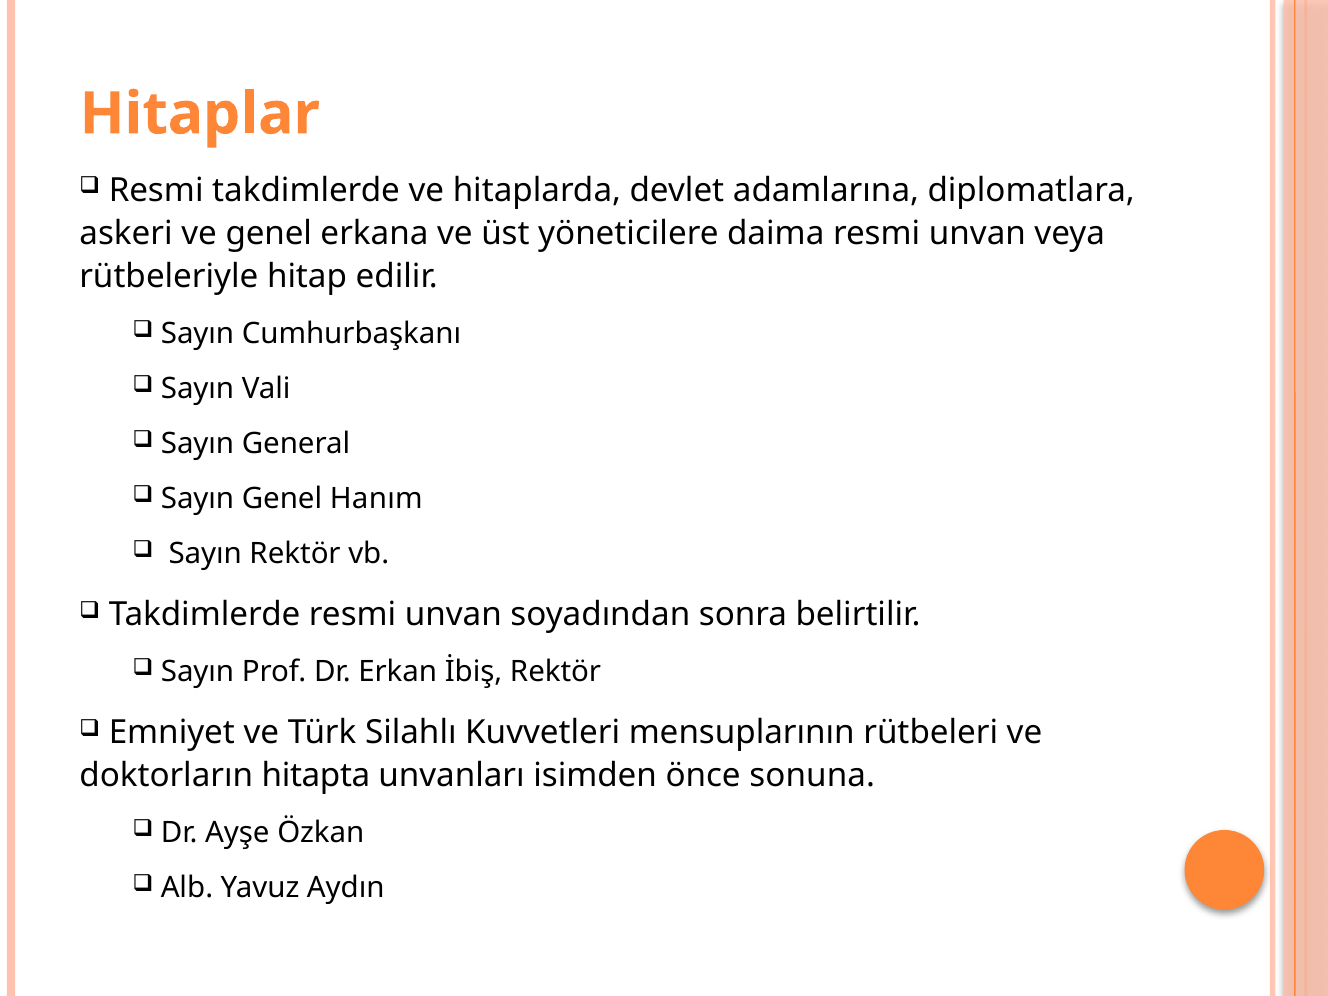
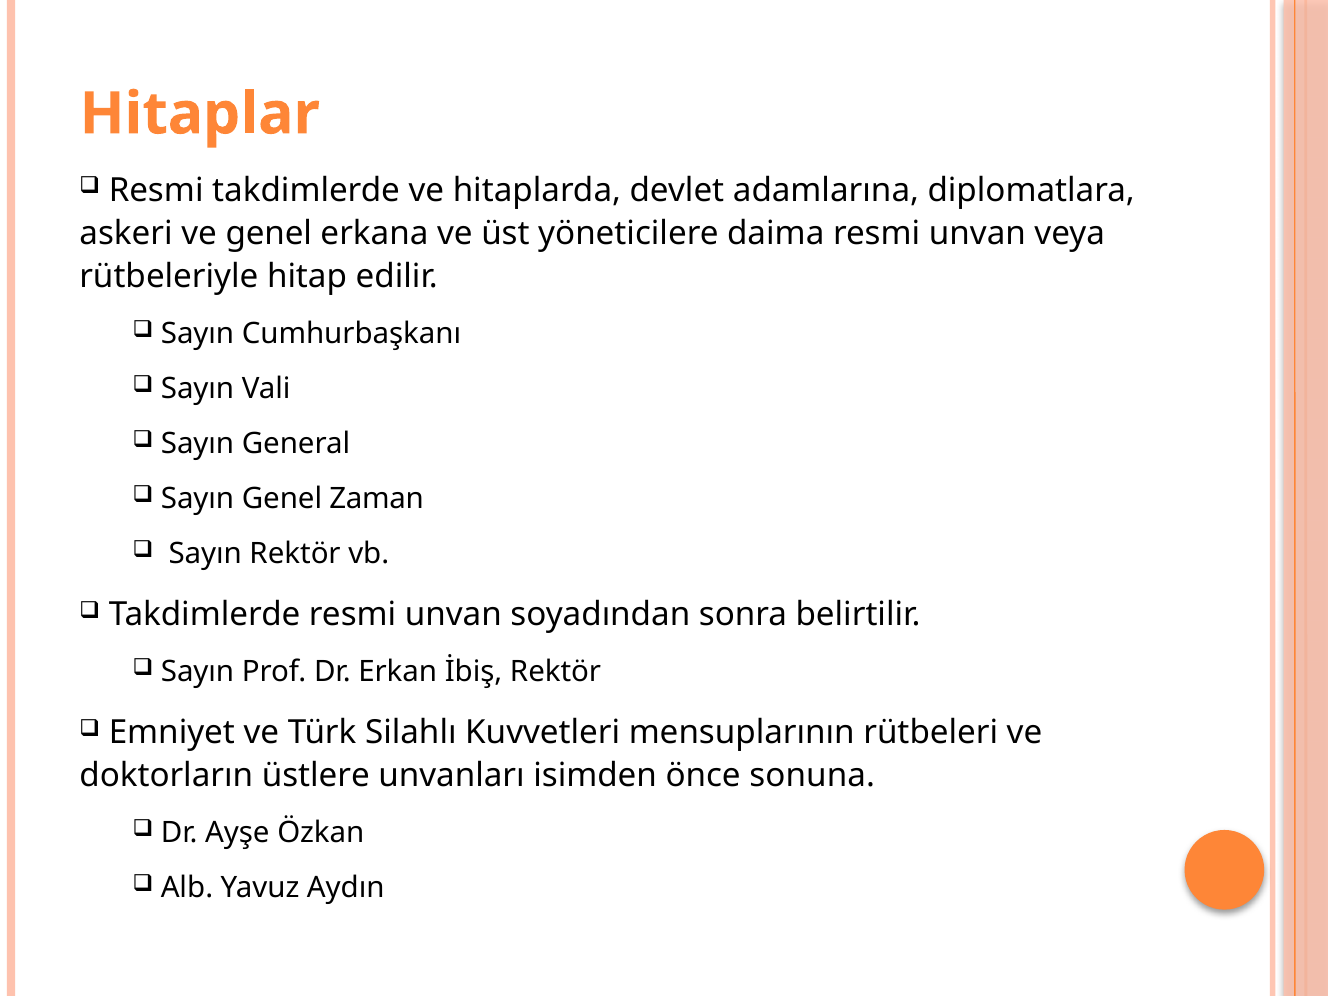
Hanım: Hanım -> Zaman (377, 499)
hitapta: hitapta -> üstlere (316, 776)
